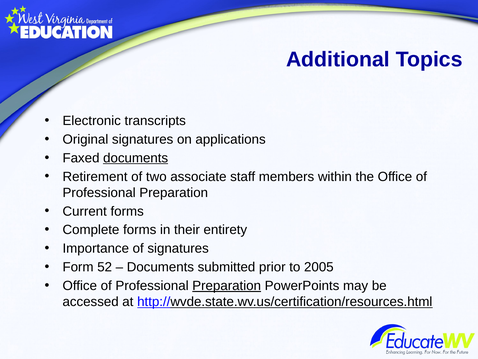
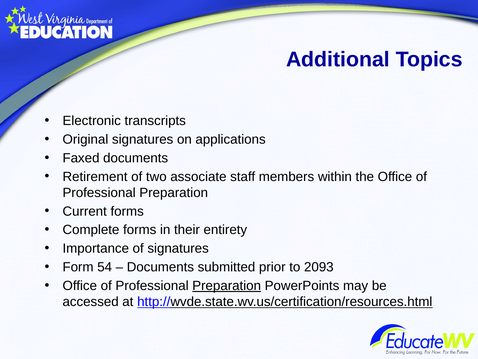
documents underline: present -> none (136, 158)
52: 52 -> 54 (105, 267)
2005: 2005 -> 2093 (319, 267)
